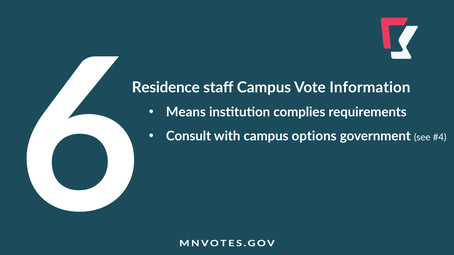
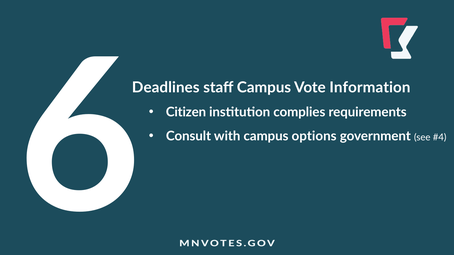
Residence: Residence -> Deadlines (166, 88)
Means: Means -> Citizen (186, 112)
